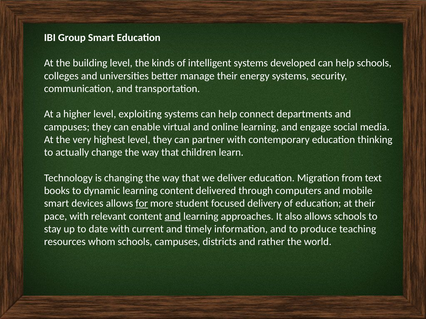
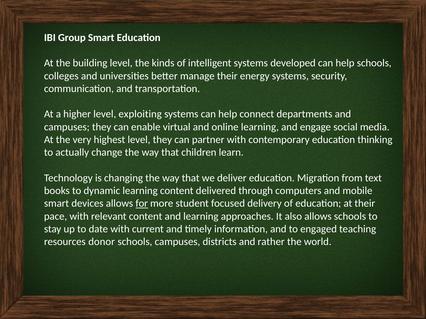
and underline: present -> none (173, 217)
produce: produce -> engaged (319, 229)
whom: whom -> donor (102, 242)
